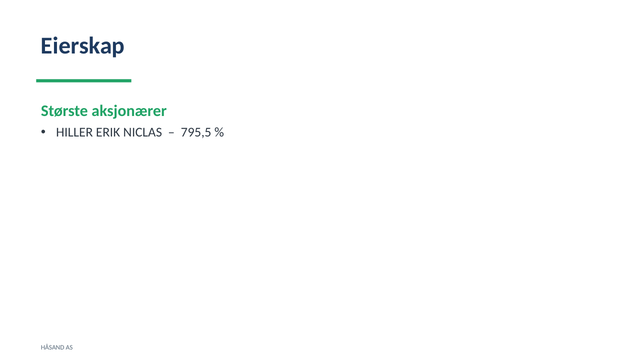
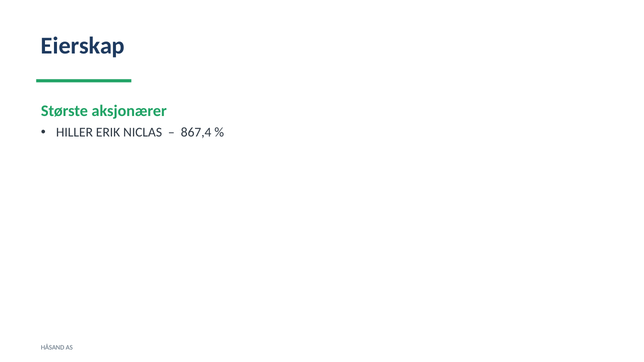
795,5: 795,5 -> 867,4 (196, 132)
